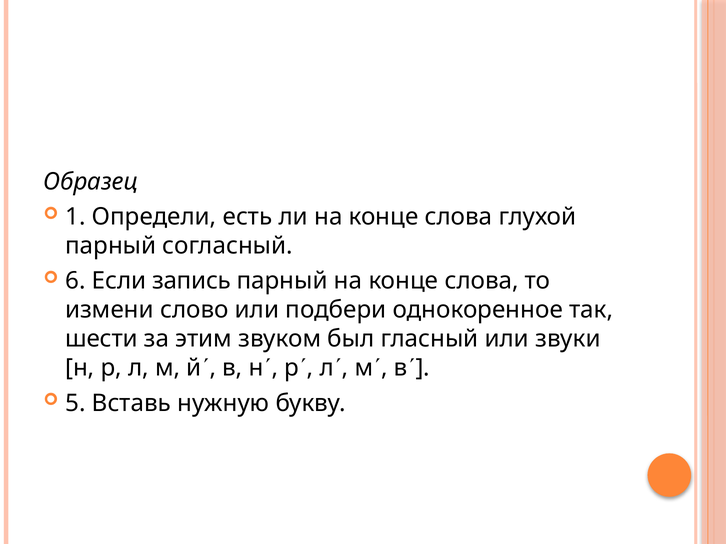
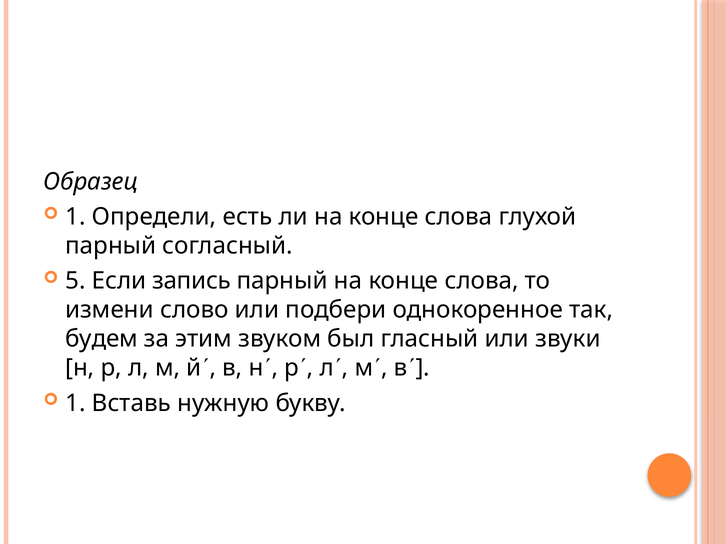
6: 6 -> 5 (75, 281)
шести: шести -> будем (102, 339)
5: 5 -> 1 (75, 403)
